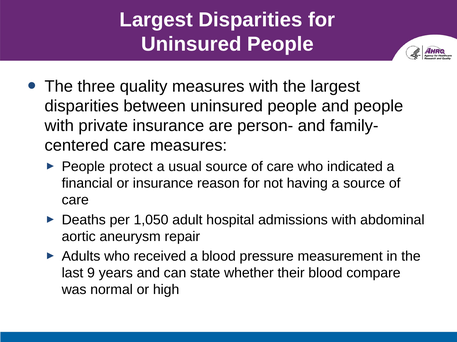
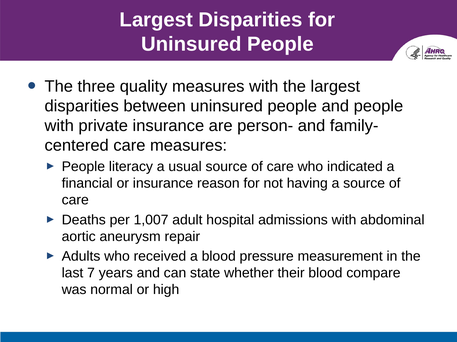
protect: protect -> literacy (131, 167)
1,050: 1,050 -> 1,007 (151, 220)
9: 9 -> 7 (91, 274)
